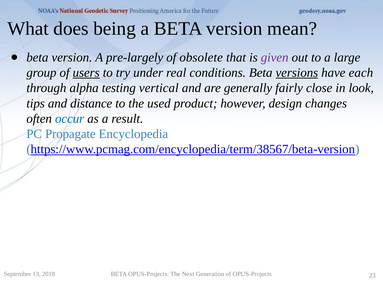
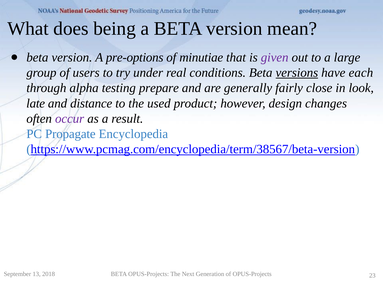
pre-largely: pre-largely -> pre-options (135, 57)
obsolete: obsolete -> minutiae (201, 57)
users underline: present -> none (86, 73)
vertical: vertical -> prepare (159, 88)
tips: tips -> late (36, 103)
occur colour: blue -> purple (70, 119)
